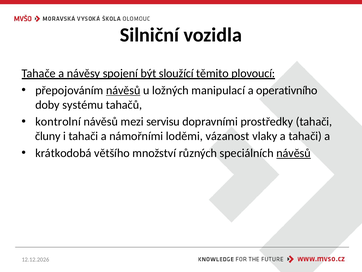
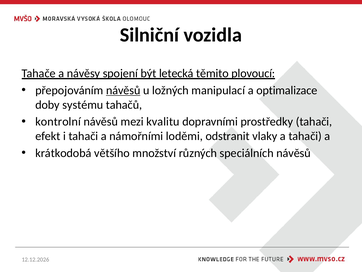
sloužící: sloužící -> letecká (176, 73)
operativního: operativního -> optimalizace (287, 90)
servisu: servisu -> kvalitu (163, 122)
čluny: čluny -> efekt (48, 136)
vázanost: vázanost -> odstranit (228, 136)
návěsů underline: present -> none (294, 153)
